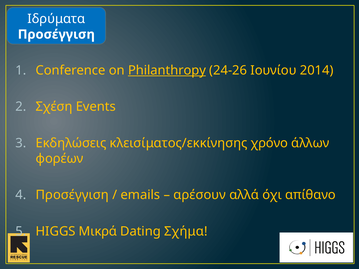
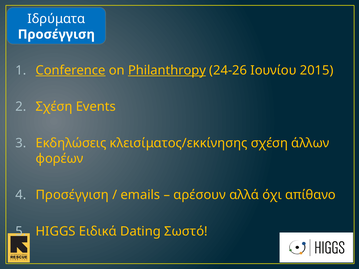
Conference underline: none -> present (71, 70)
2014: 2014 -> 2015 (317, 70)
κλεισίματος/εκκίνησης χρόνο: χρόνο -> σχέση (269, 143)
Μικρά: Μικρά -> Ειδικά (98, 231)
Σχήμα: Σχήμα -> Σωστό (186, 231)
